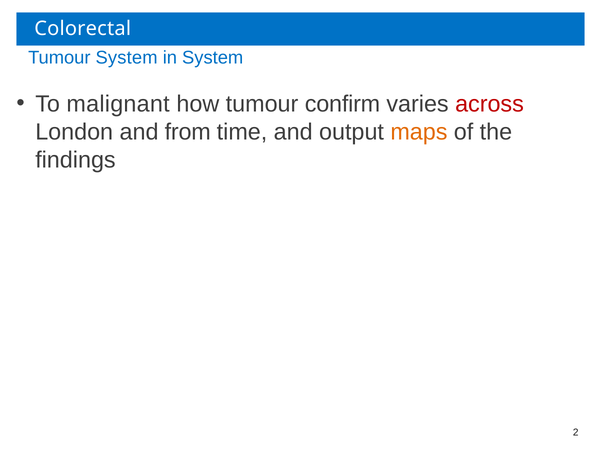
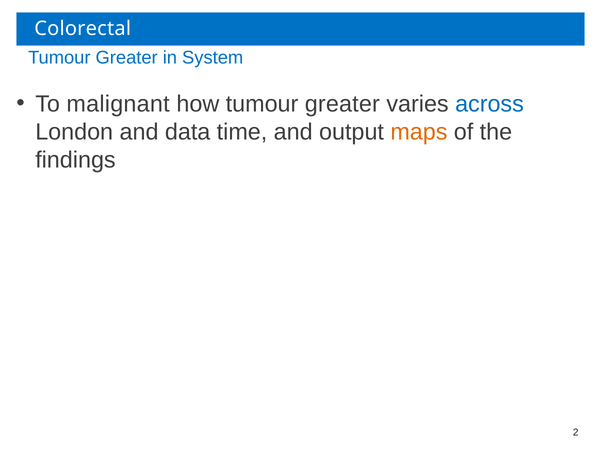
System: System -> Greater (127, 58)
how tumour confirm: confirm -> greater (342, 104)
across colour: red -> blue (489, 104)
from: from -> data (188, 132)
